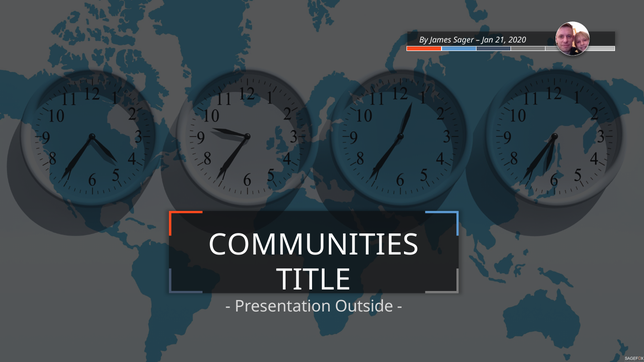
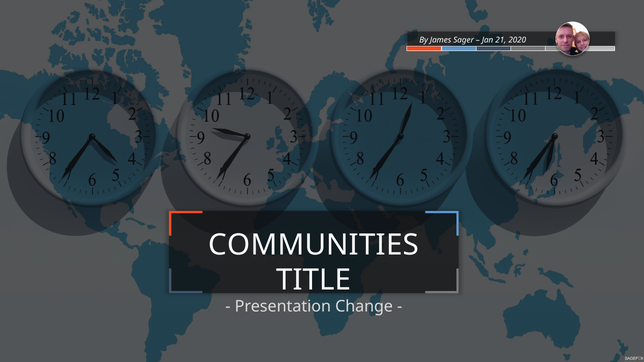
Outside: Outside -> Change (364, 307)
